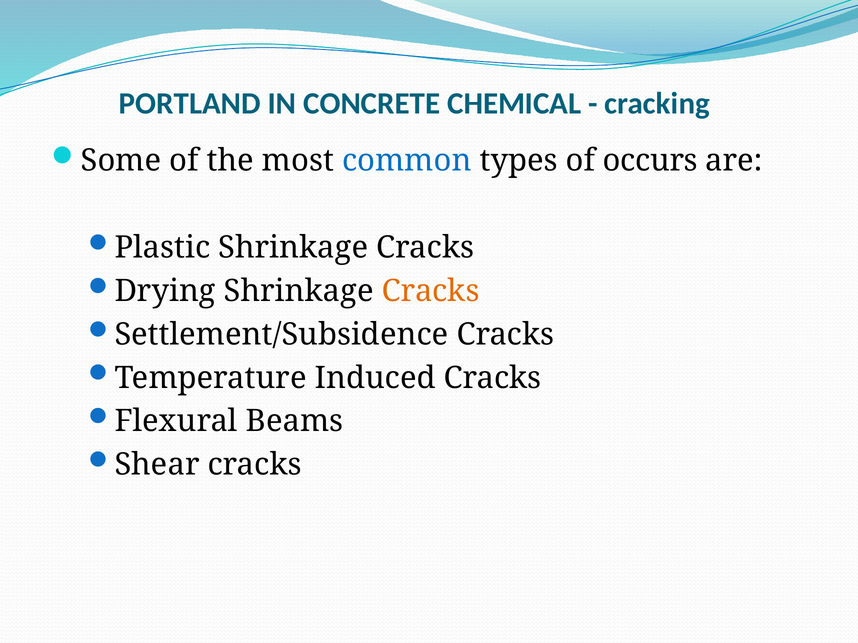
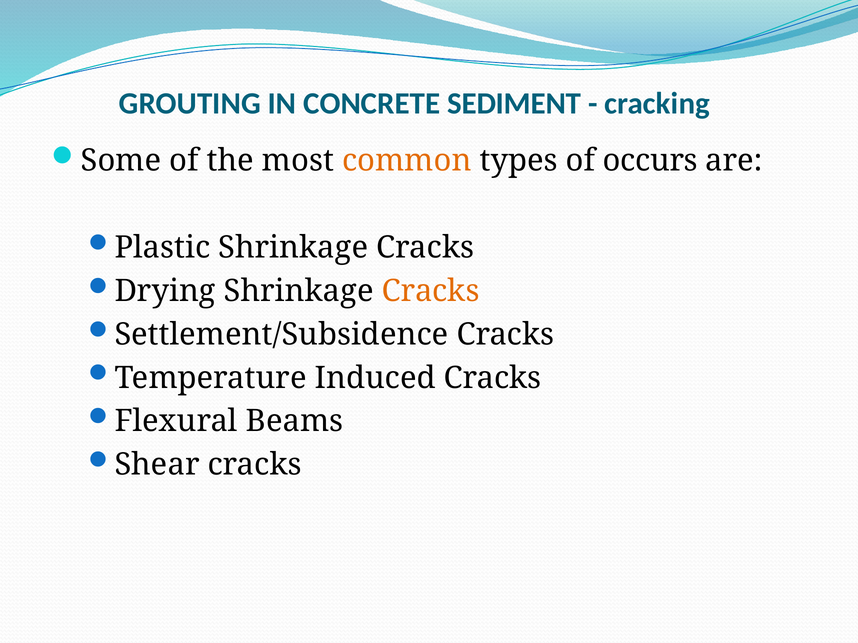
PORTLAND: PORTLAND -> GROUTING (190, 103)
CHEMICAL: CHEMICAL -> SEDIMENT (514, 103)
common colour: blue -> orange (407, 161)
